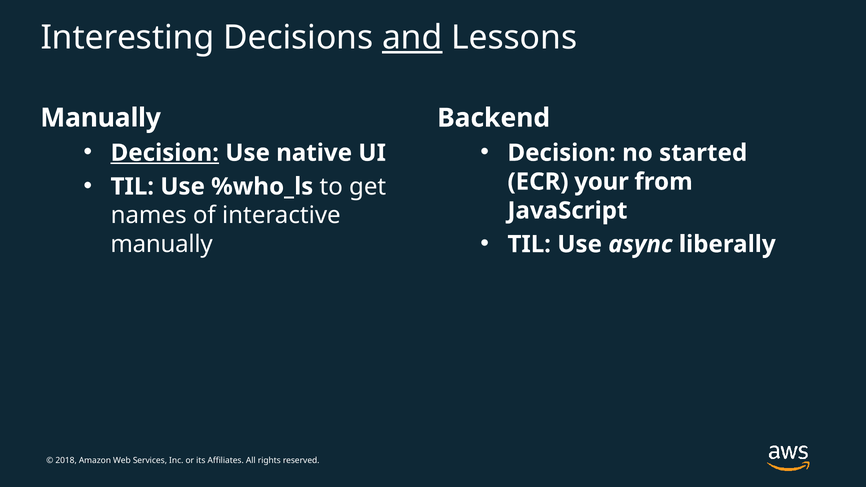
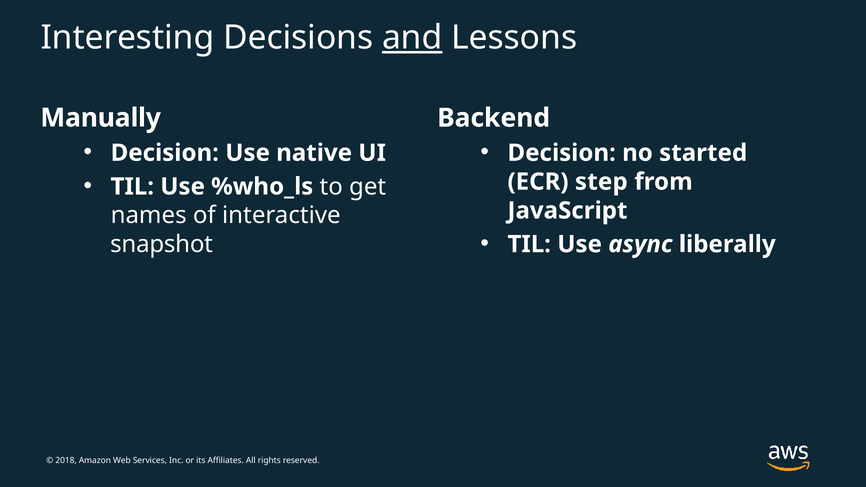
Decision underline: present -> none (165, 153)
your: your -> step (601, 182)
manually: manually -> snapshot (162, 244)
